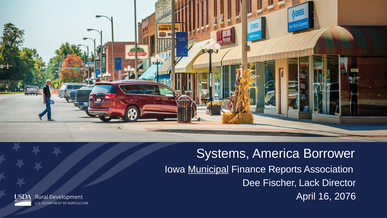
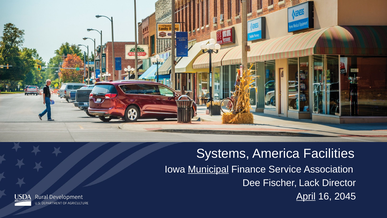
Borrower: Borrower -> Facilities (329, 153)
Reports: Reports -> Service (285, 169)
April underline: none -> present (306, 196)
2076: 2076 -> 2045 (345, 196)
